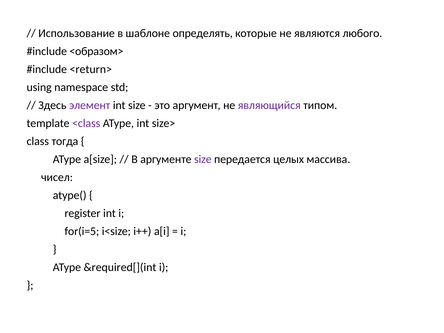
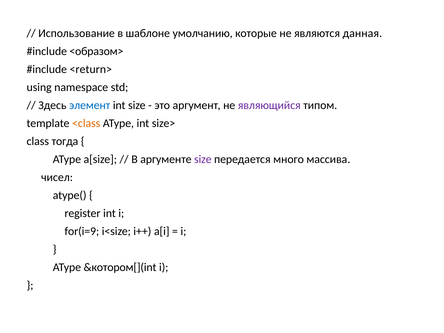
определять: определять -> умолчанию (203, 33)
любого: любого -> данная (362, 33)
элемент colour: purple -> blue (90, 105)
<class colour: purple -> orange (86, 123)
целых: целых -> много (289, 159)
for(i=5: for(i=5 -> for(i=9 (82, 231)
&required[](int: &required[](int -> &котором[](int (120, 267)
